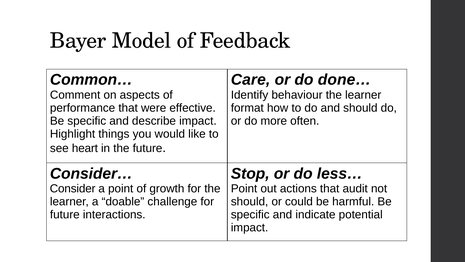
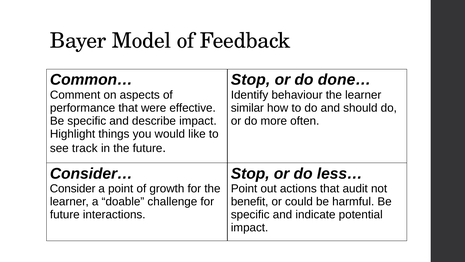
Care: Care -> Stop (251, 80)
format: format -> similar (247, 108)
heart: heart -> track (85, 148)
should: should -> benefit (250, 201)
